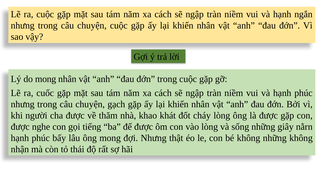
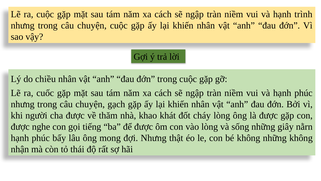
ngắn: ngắn -> trình (303, 14)
do mong: mong -> chiều (45, 79)
